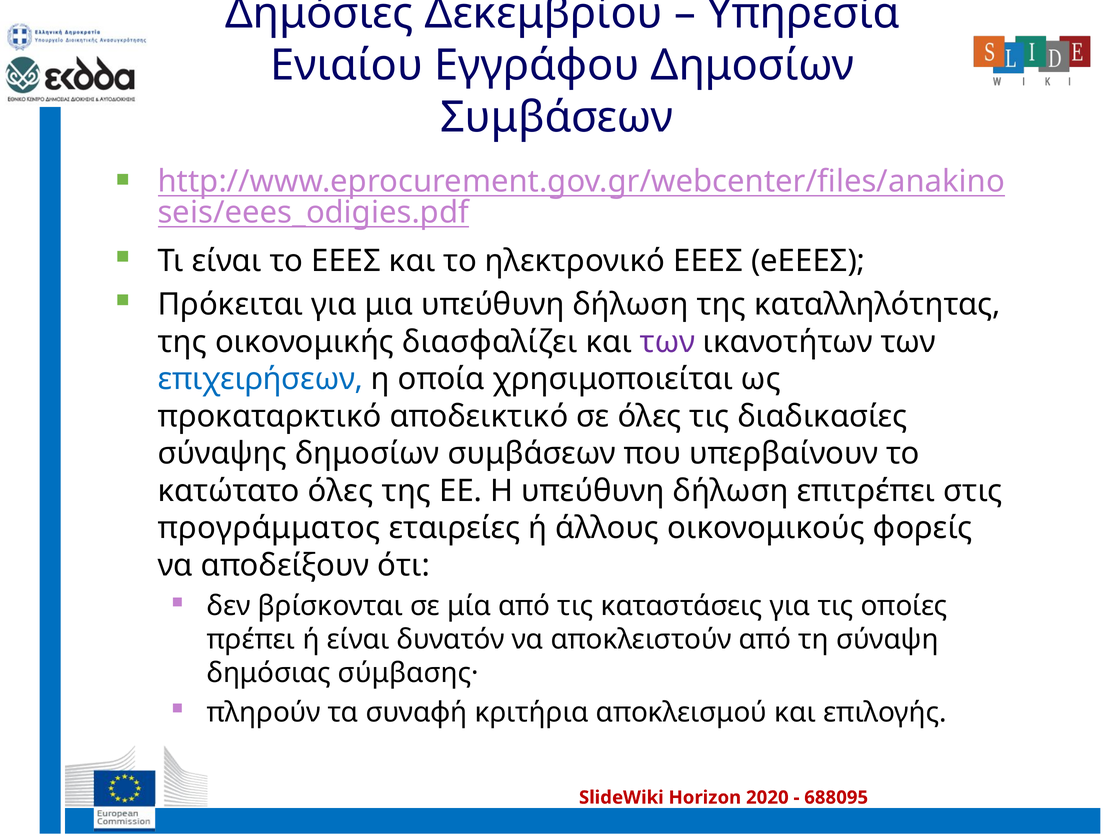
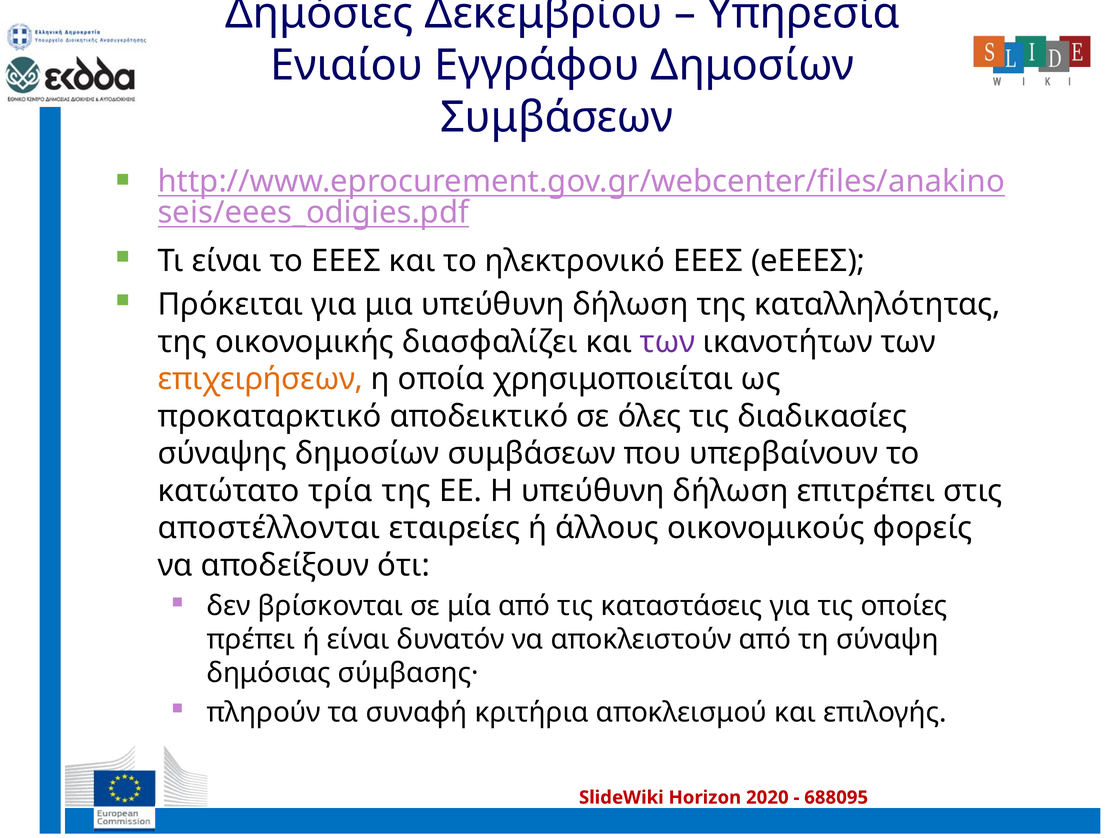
επιχειρήσεων colour: blue -> orange (260, 379)
κατώτατο όλες: όλες -> τρία (341, 491)
προγράμματος: προγράμματος -> αποστέλλονται (269, 528)
